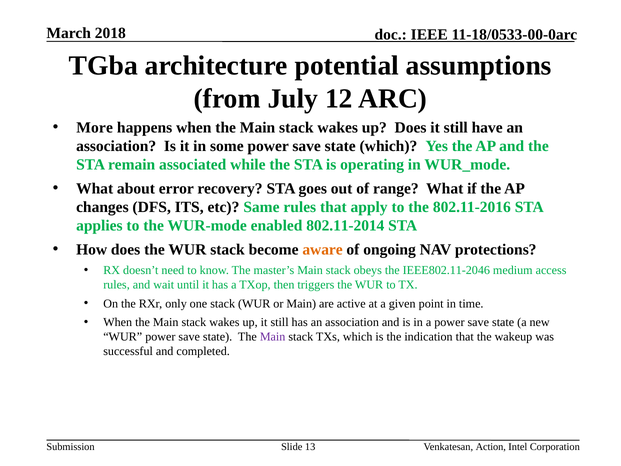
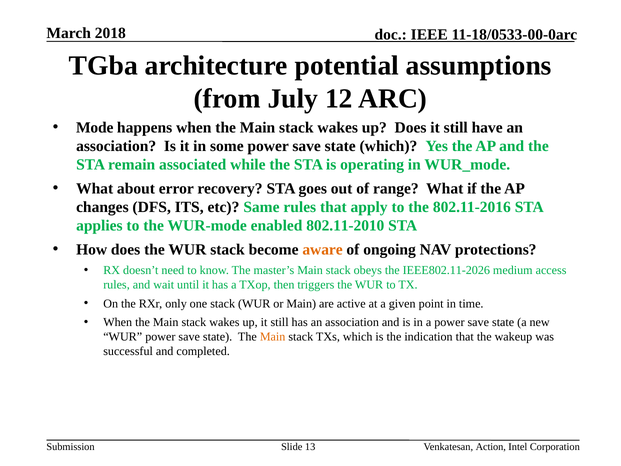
More: More -> Mode (95, 127)
802.11-2014: 802.11-2014 -> 802.11-2010 (345, 226)
IEEE802.11-2046: IEEE802.11-2046 -> IEEE802.11-2026 (446, 270)
Main colour: purple -> orange (273, 337)
